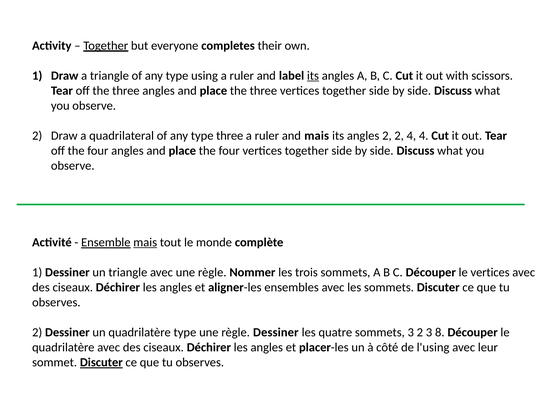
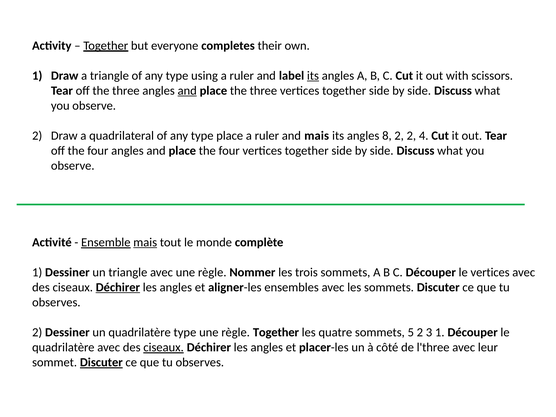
and underline: none -> present (187, 91)
type three: three -> place (230, 136)
angles 2: 2 -> 8 (387, 136)
2 4: 4 -> 2 (411, 136)
Déchirer underline: none -> present (118, 287)
règle Dessiner: Dessiner -> Together (276, 332)
sommets 3: 3 -> 5 (411, 332)
3 8: 8 -> 1 (440, 332)
ciseaux underline: none -> present (164, 347)
l'using: l'using -> l'three (433, 347)
